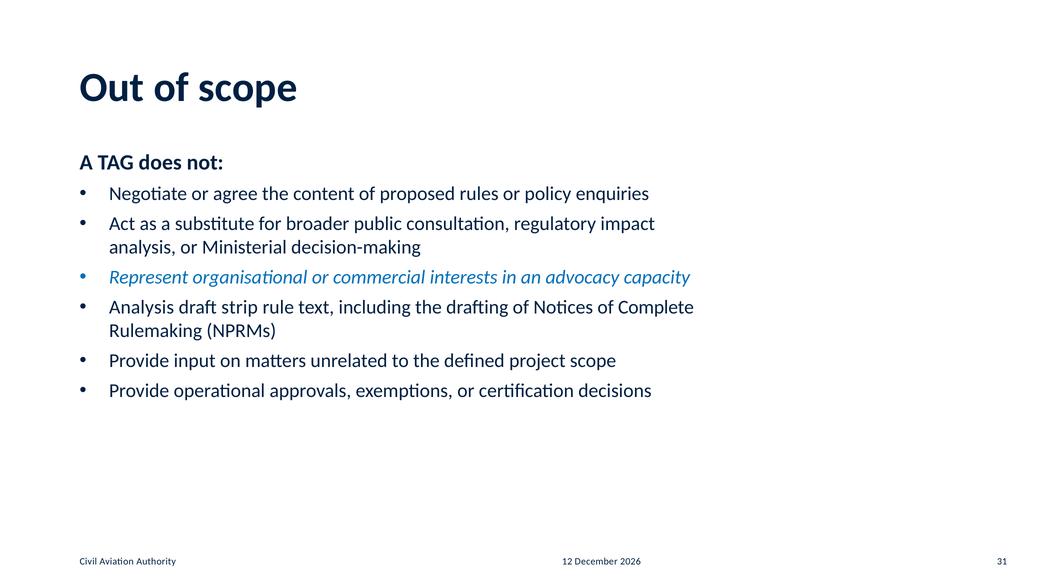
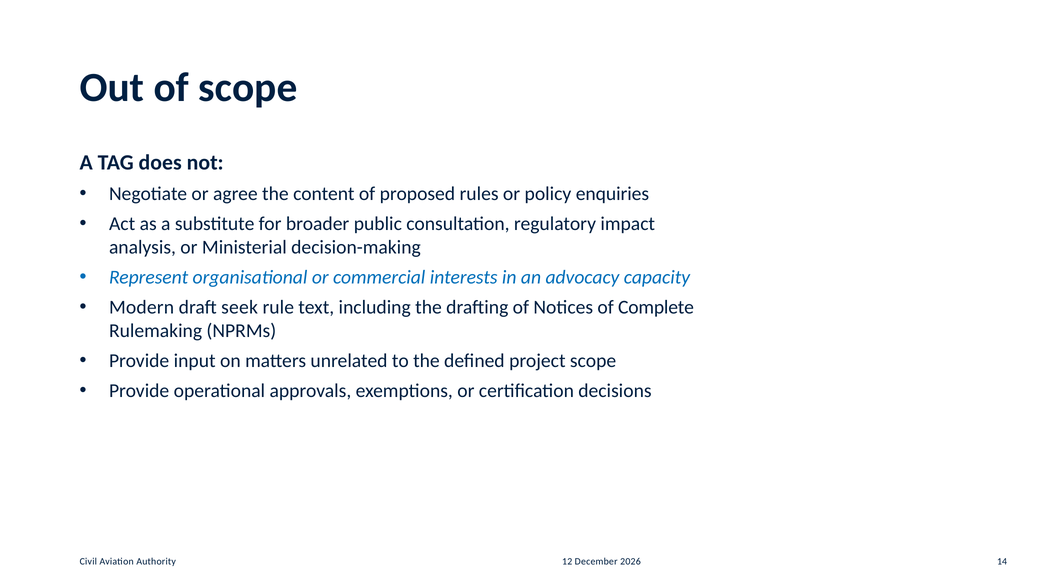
Analysis: Analysis -> Modern (142, 308)
strip: strip -> seek (240, 308)
31: 31 -> 14 (1002, 562)
